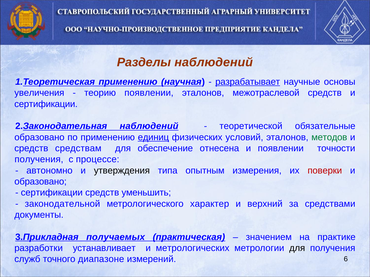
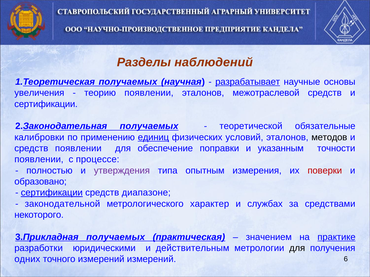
1.Теоретическая применению: применению -> получаемых (128, 82)
2.Законодательная наблюдений: наблюдений -> получаемых (149, 126)
образовано: образовано -> калибровки (39, 138)
методов colour: green -> black (329, 138)
средств средствам: средствам -> появлении (78, 149)
отнесена: отнесена -> поправки (219, 149)
и появлении: появлении -> указанным (281, 149)
получения: получения -> появлении (39, 160)
автономно: автономно -> полностью (49, 171)
утверждения colour: black -> purple (122, 171)
сертификации underline: none -> present (52, 193)
уменьшить: уменьшить -> диапазоне (146, 193)
верхний: верхний -> службах (265, 204)
документы: документы -> некоторого (39, 215)
практике underline: none -> present (336, 237)
устанавливает: устанавливает -> юридическими (104, 249)
метрологических: метрологических -> действительным (193, 249)
служб: служб -> одних (27, 260)
точного диапазоне: диапазоне -> измерений (101, 260)
